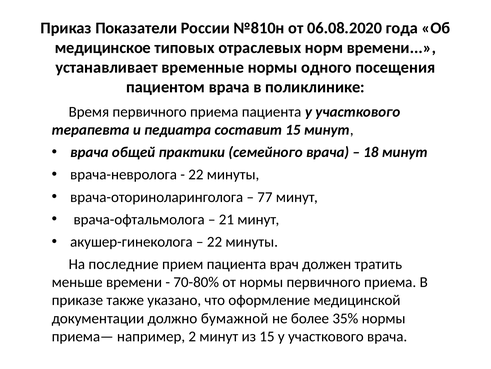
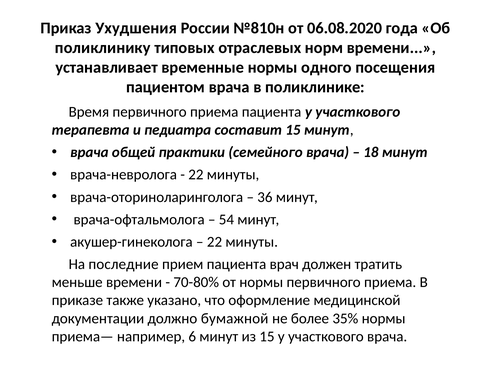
Показатели: Показатели -> Ухудшения (136, 28)
медицинское: медицинское -> поликлинику (103, 48)
77: 77 -> 36 (265, 197)
21: 21 -> 54 (226, 219)
2: 2 -> 6 (192, 336)
